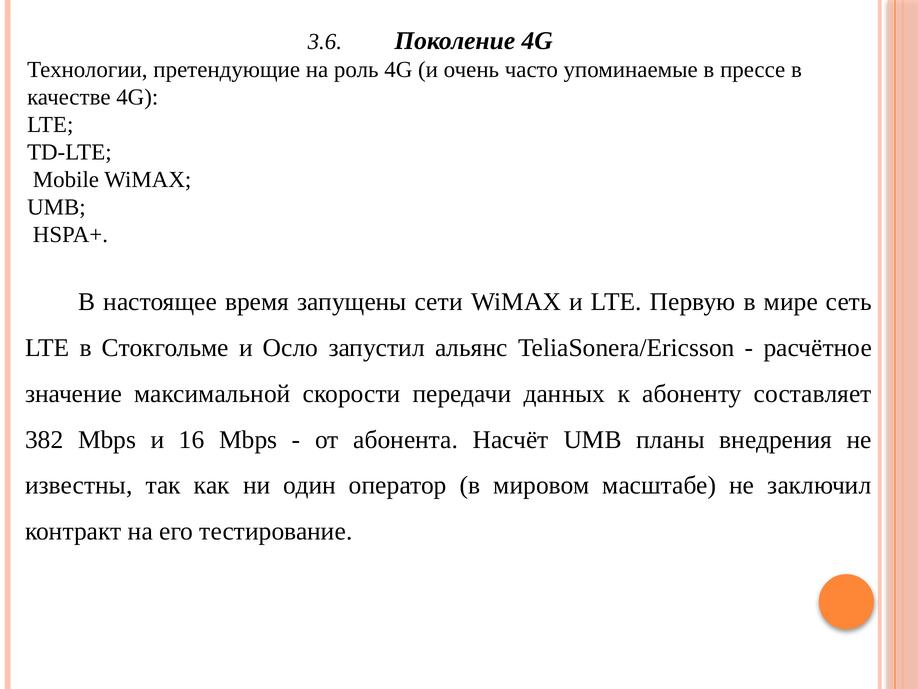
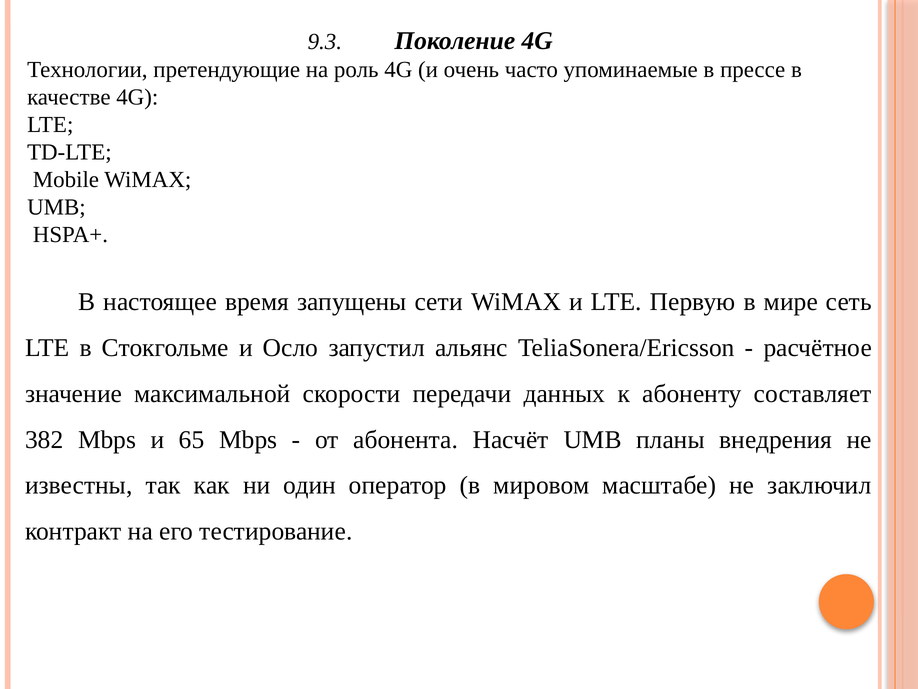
3.6: 3.6 -> 9.3 (325, 41)
16: 16 -> 65 (192, 439)
